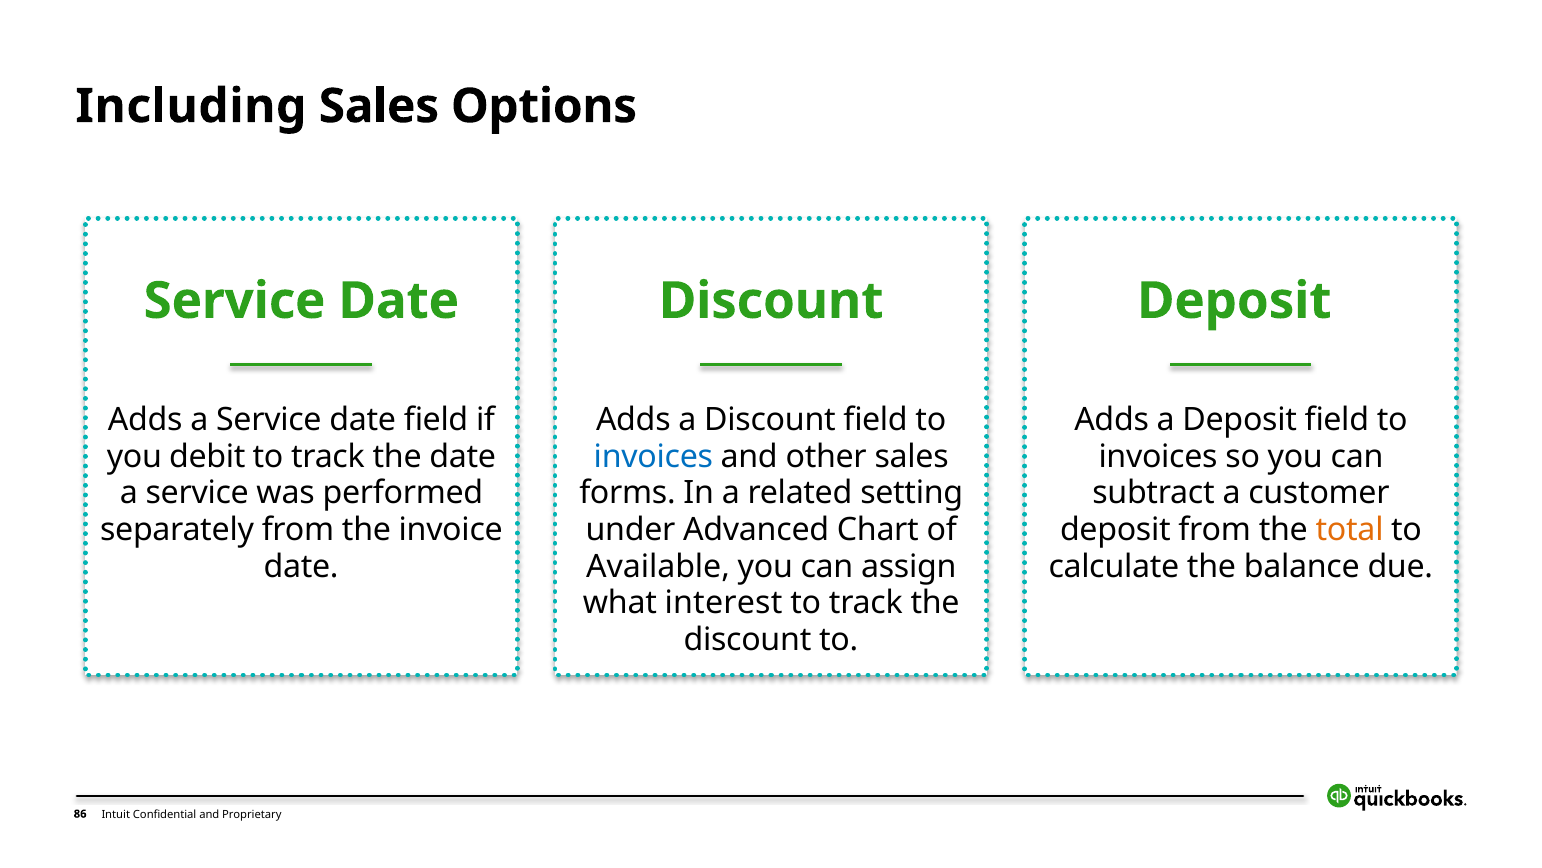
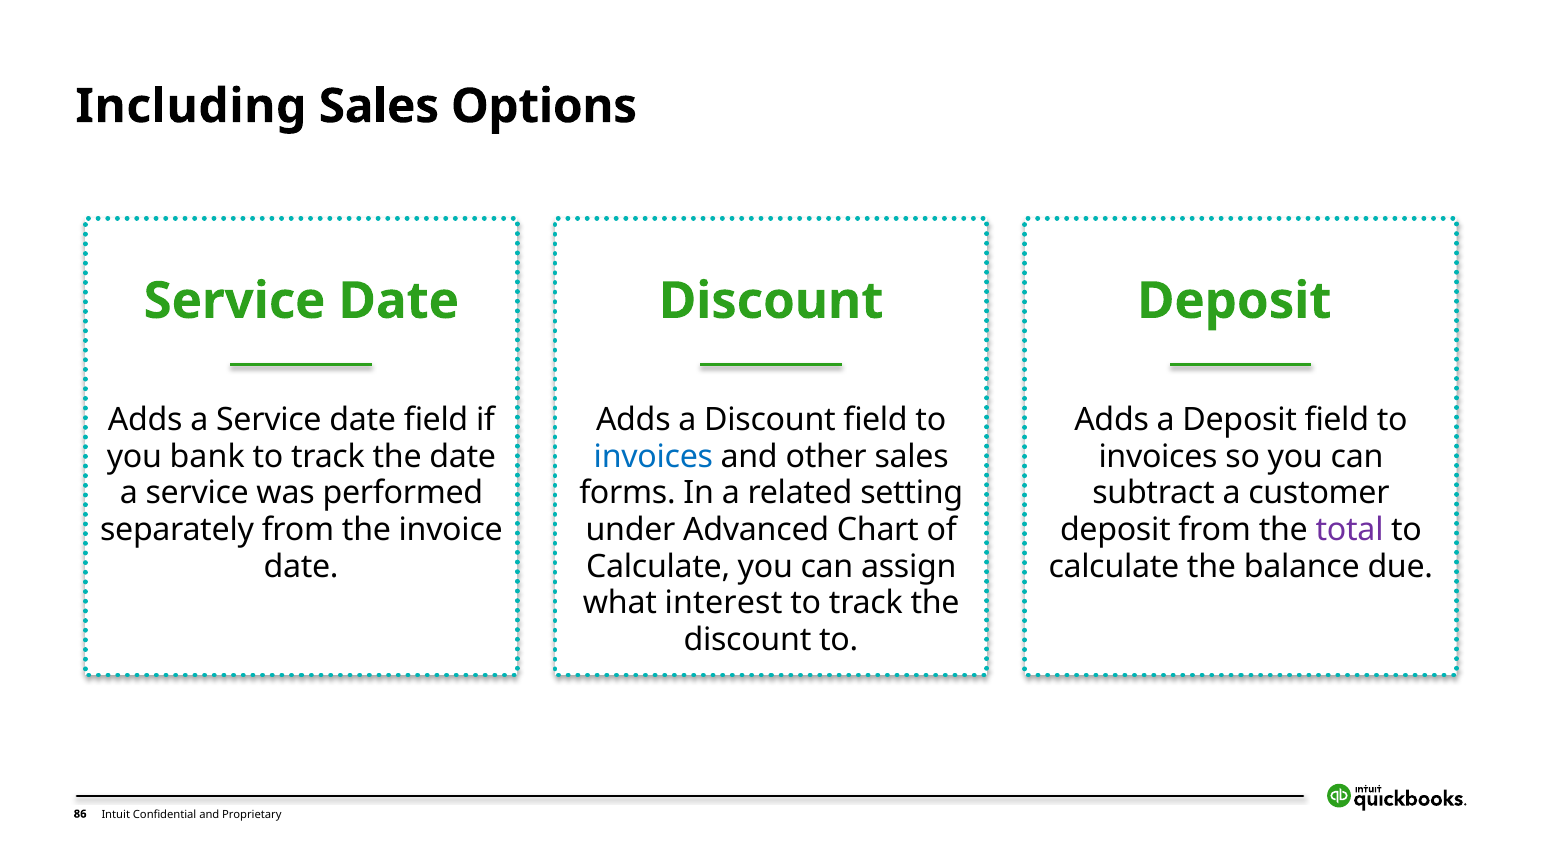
debit: debit -> bank (207, 456)
total colour: orange -> purple (1350, 530)
Available: Available -> Calculate (658, 566)
